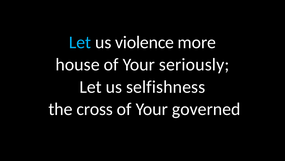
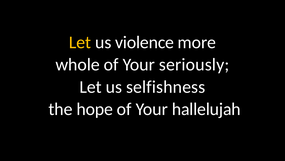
Let colour: light blue -> yellow (80, 42)
house: house -> whole (78, 64)
cross: cross -> hope (95, 109)
governed: governed -> hallelujah (206, 109)
